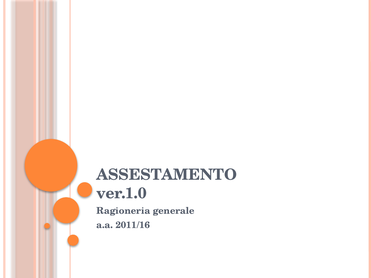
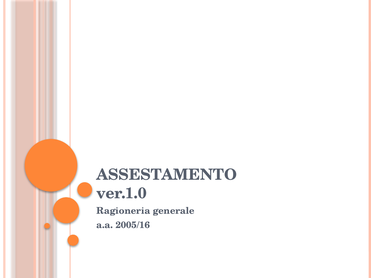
2011/16: 2011/16 -> 2005/16 (133, 225)
